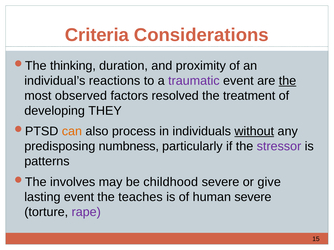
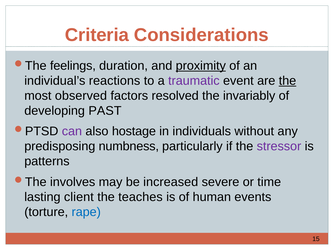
thinking: thinking -> feelings (73, 66)
proximity underline: none -> present (201, 66)
treatment: treatment -> invariably (249, 96)
THEY: THEY -> PAST (105, 111)
can colour: orange -> purple (72, 132)
process: process -> hostage (134, 132)
without underline: present -> none (254, 132)
childhood: childhood -> increased (171, 182)
give: give -> time (269, 182)
lasting event: event -> client (79, 197)
human severe: severe -> events (253, 197)
rape colour: purple -> blue (86, 212)
